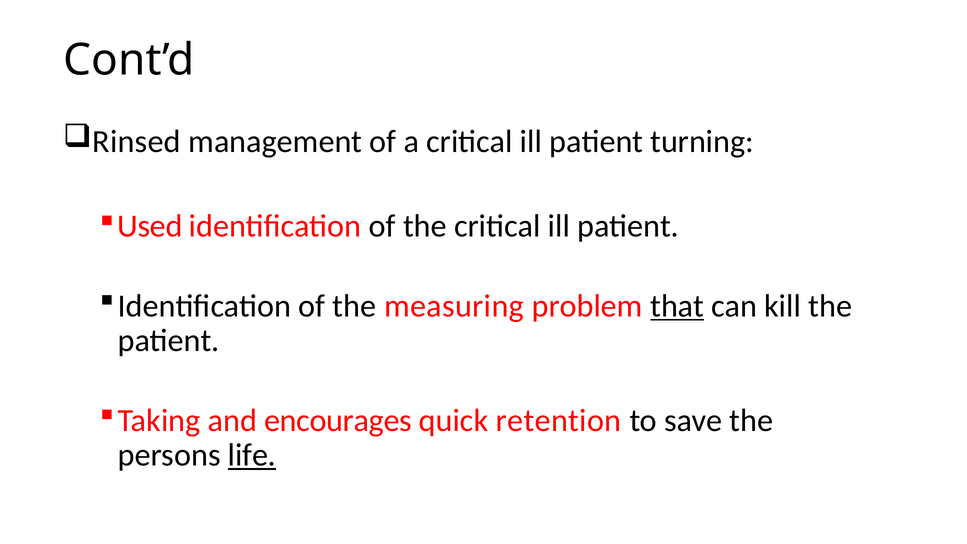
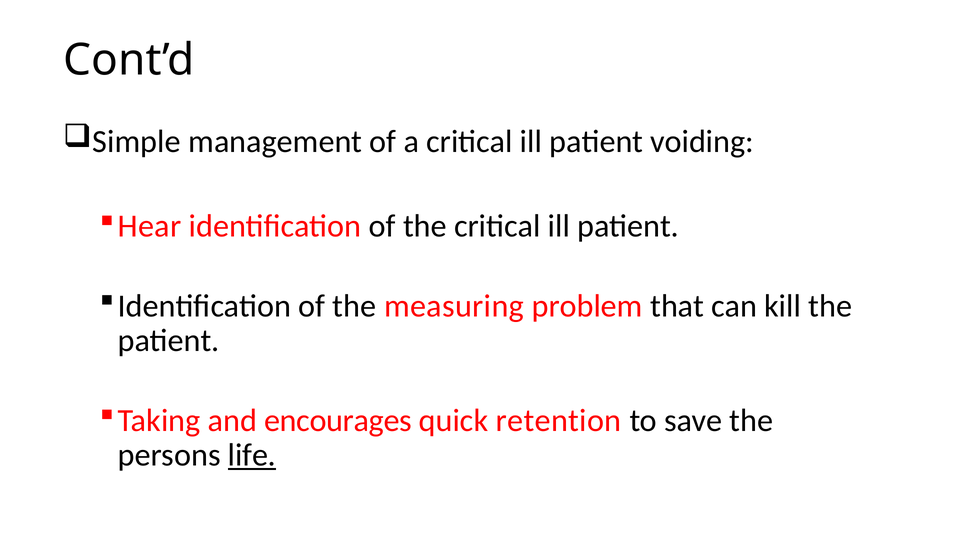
Rinsed: Rinsed -> Simple (137, 141)
turning: turning -> voiding (702, 141)
Used: Used -> Hear (150, 226)
that underline: present -> none (677, 306)
